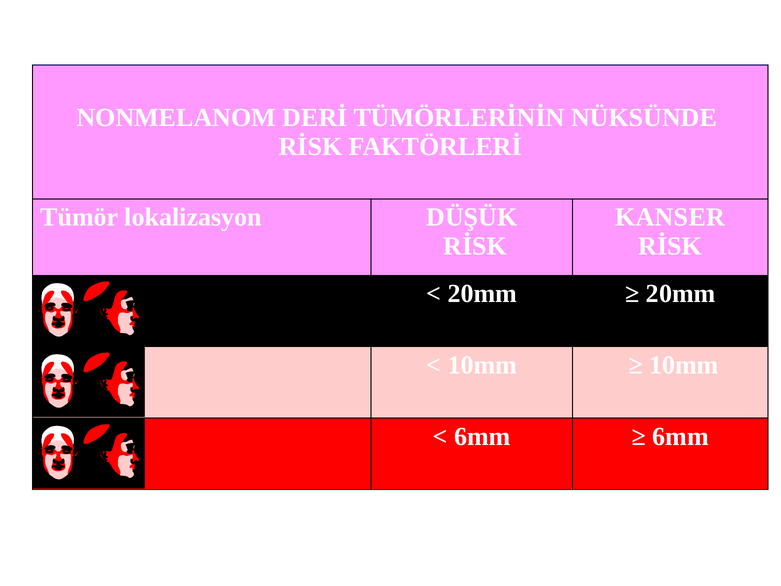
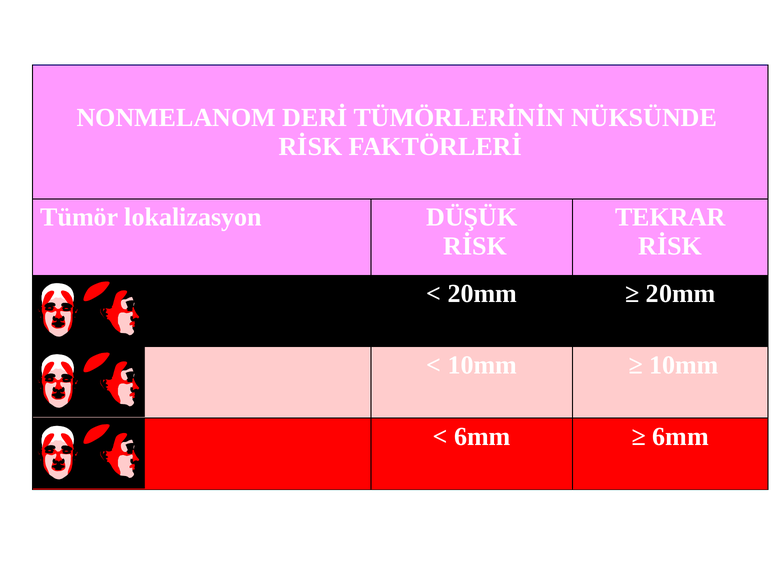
KANSER: KANSER -> TEKRAR (670, 217)
